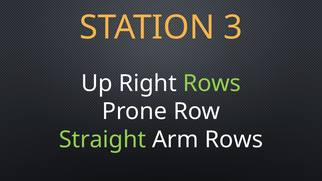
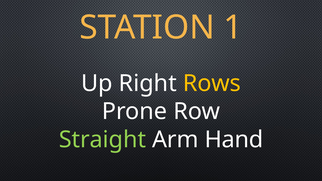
3: 3 -> 1 (233, 28)
Rows colour: light green -> yellow (212, 83)
Arm Rows: Rows -> Hand (234, 140)
